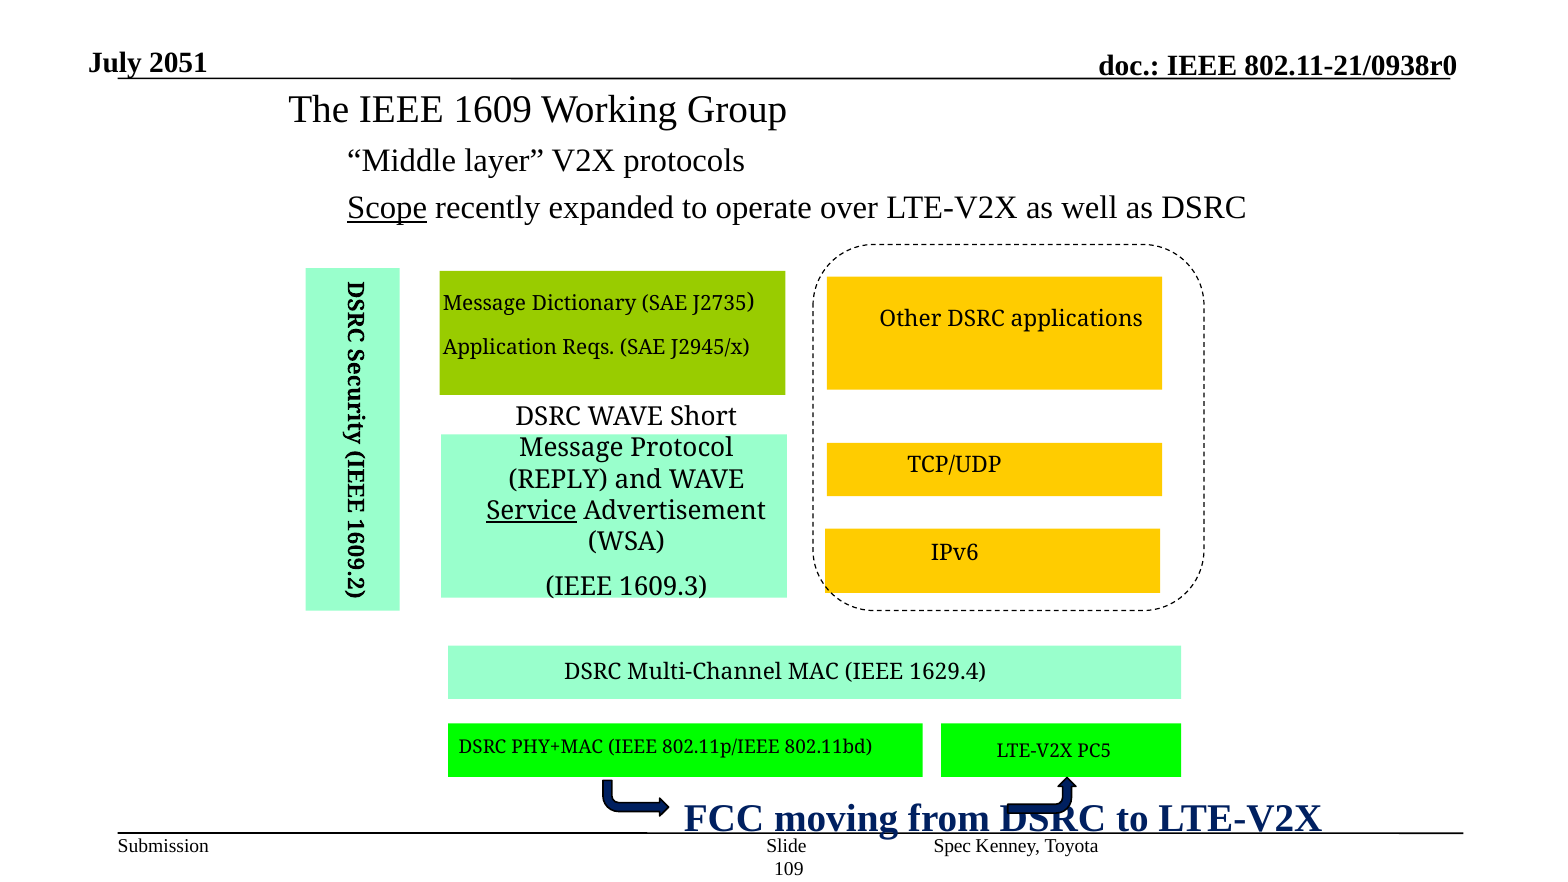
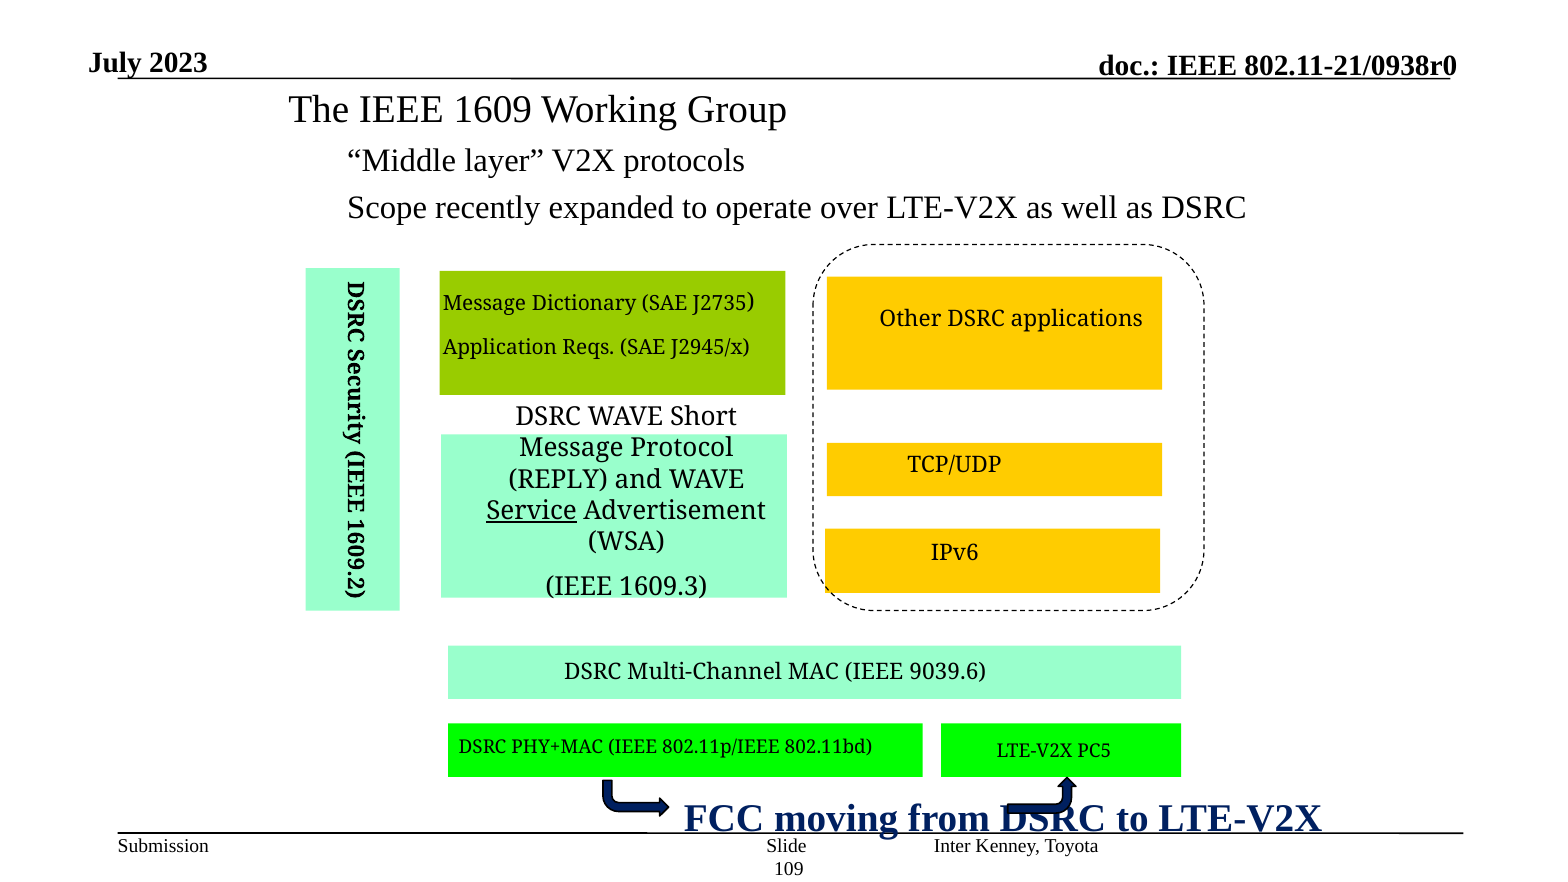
2051: 2051 -> 2023 (178, 63)
Scope underline: present -> none (387, 208)
1629.4: 1629.4 -> 9039.6 (948, 672)
Spec: Spec -> Inter (952, 846)
